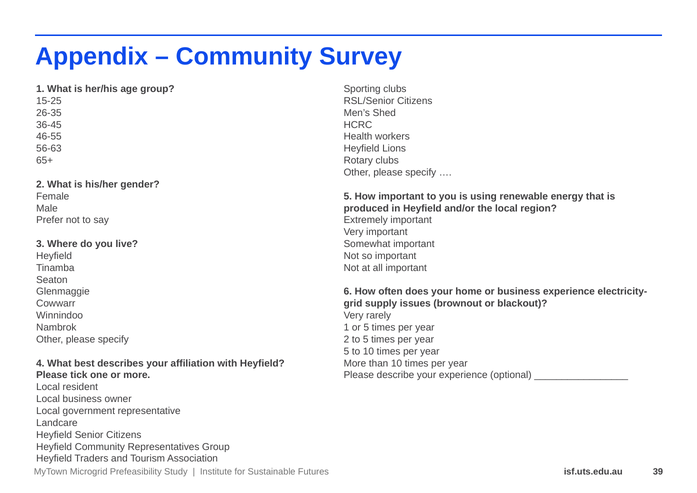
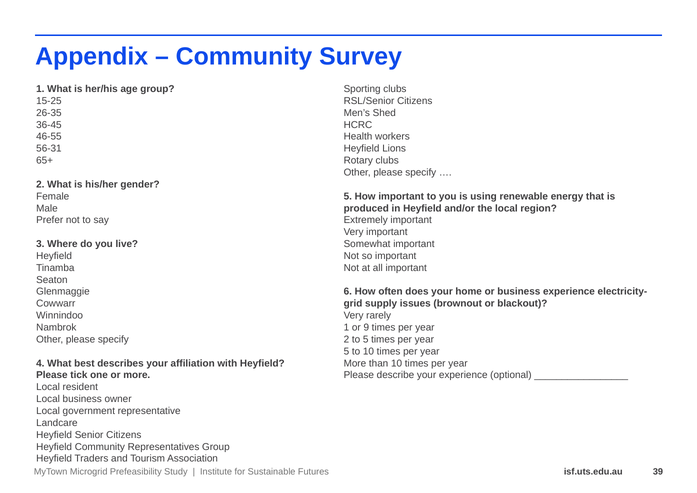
56-63: 56-63 -> 56-31 (49, 149)
or 5: 5 -> 9 (366, 327)
